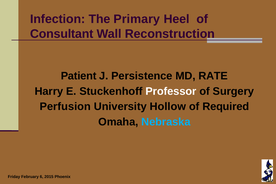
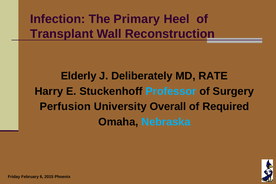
Consultant: Consultant -> Transplant (62, 34)
Patient: Patient -> Elderly (79, 76)
Persistence: Persistence -> Deliberately (142, 76)
Professor colour: white -> light blue (171, 91)
Hollow: Hollow -> Overall (168, 107)
